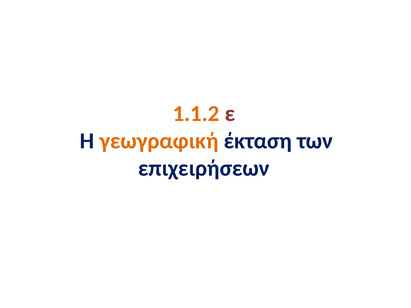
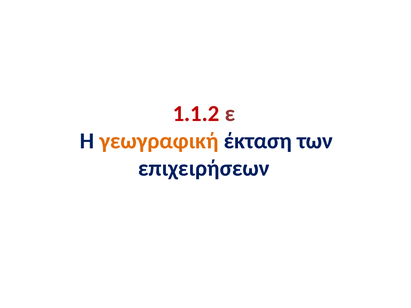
1.1.2 colour: orange -> red (196, 114)
